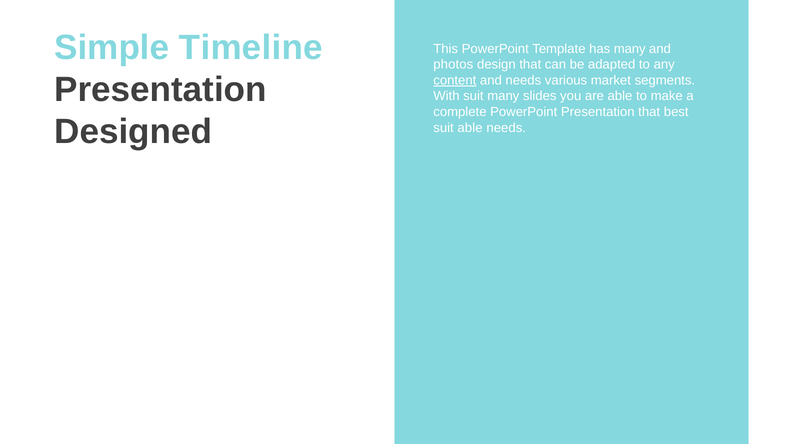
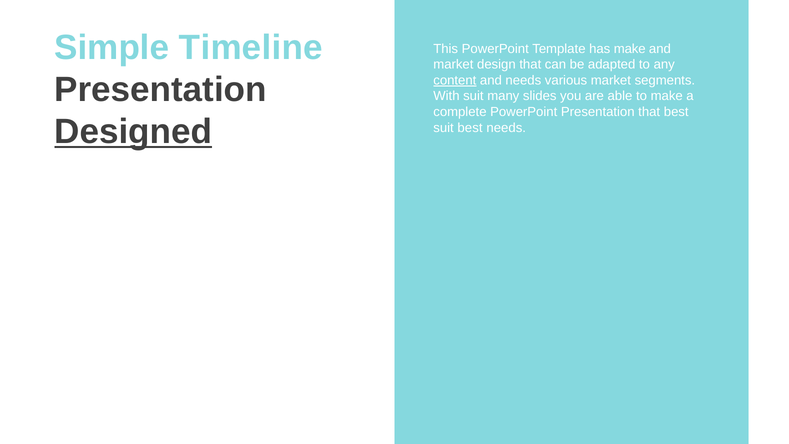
has many: many -> make (630, 49)
photos: photos -> market (453, 64)
Designed underline: none -> present (133, 132)
suit able: able -> best (470, 128)
